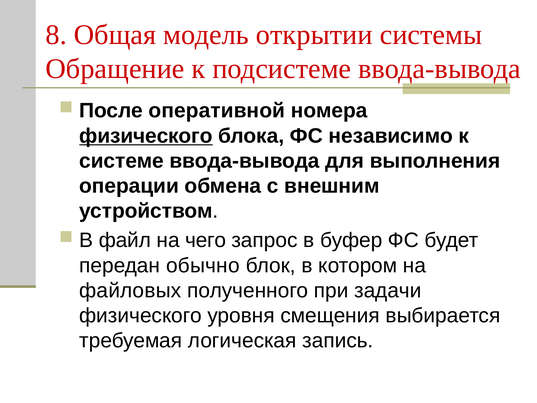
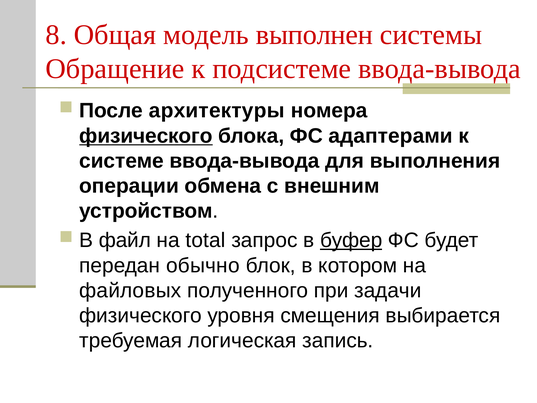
открытии: открытии -> выполнен (314, 35)
оперативной: оперативной -> архитектуры (217, 111)
независимо: независимо -> адаптерами (391, 136)
чего: чего -> total (205, 240)
буфер underline: none -> present (351, 240)
